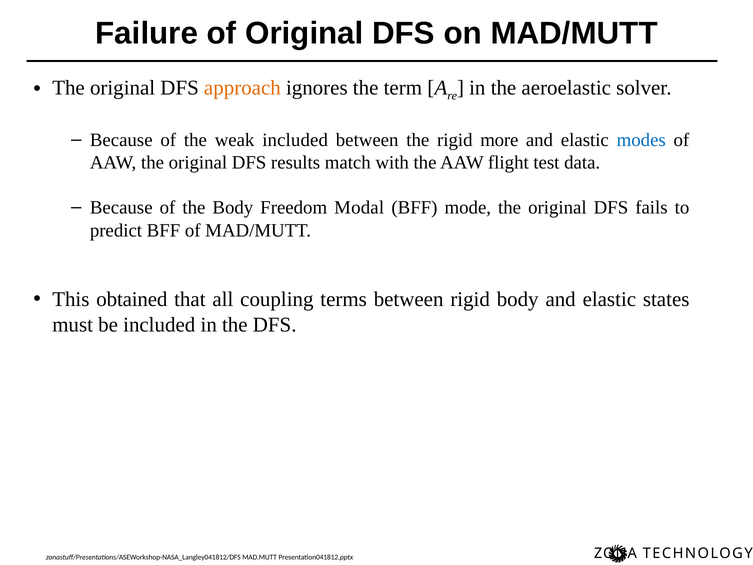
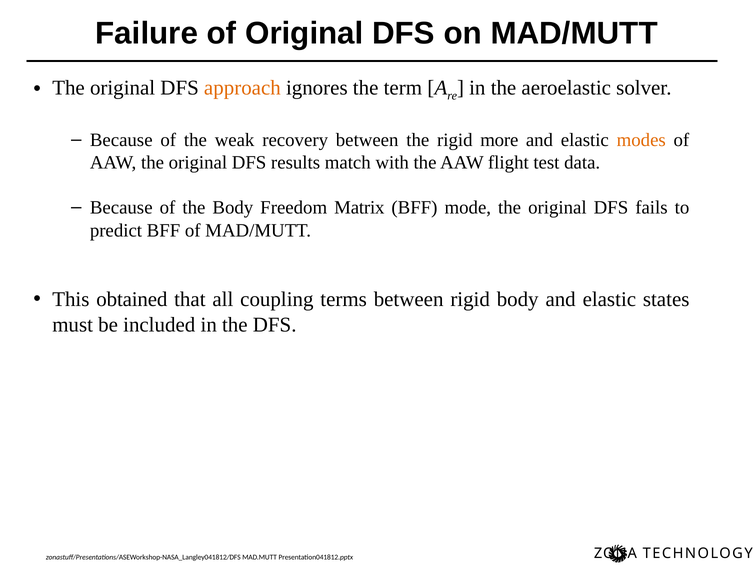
weak included: included -> recovery (295, 140)
modes colour: blue -> orange (641, 140)
Modal: Modal -> Matrix (359, 208)
